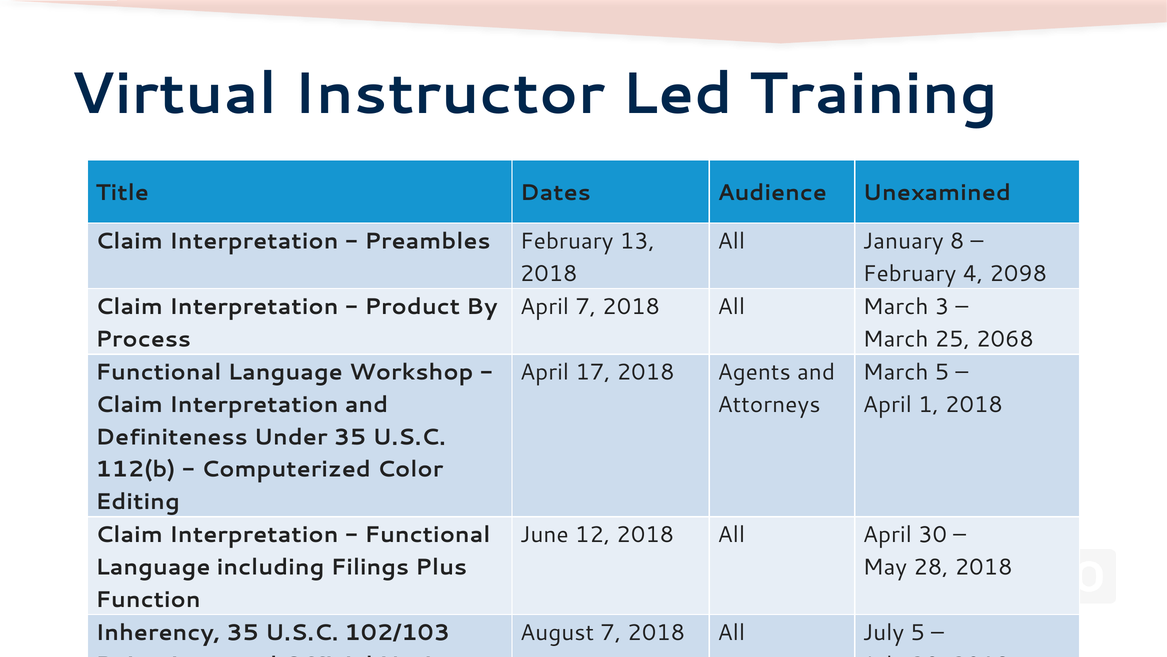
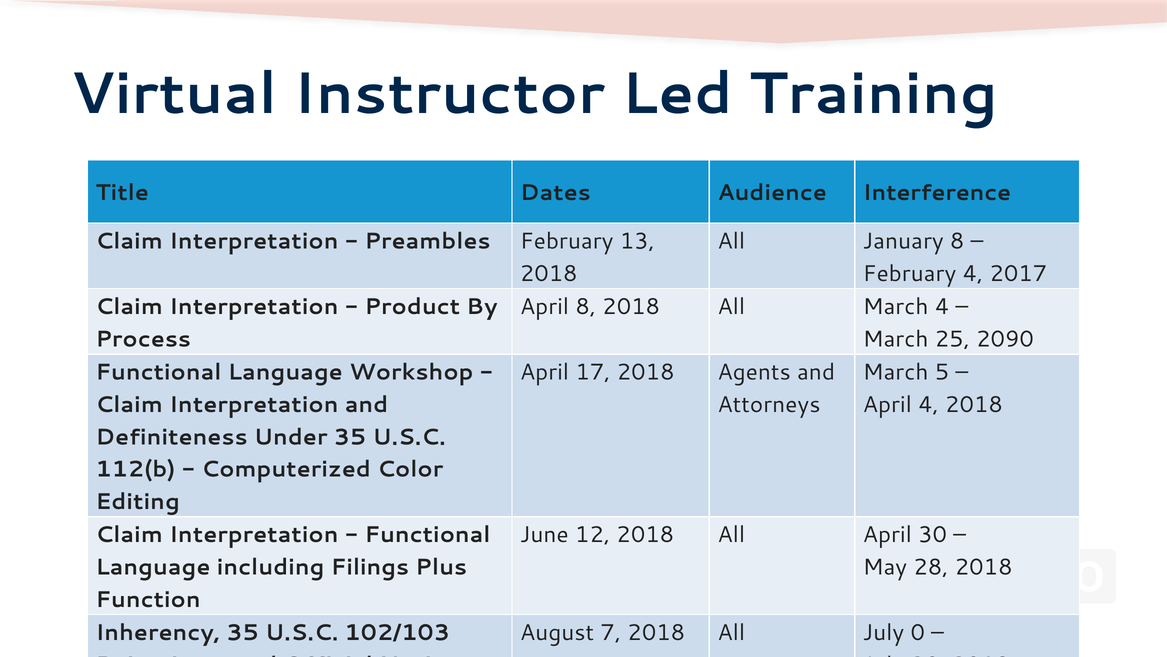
Unexamined: Unexamined -> Interference (937, 193)
2098: 2098 -> 2017 (1018, 273)
April 7: 7 -> 8 (586, 307)
March 3: 3 -> 4 (942, 307)
2068: 2068 -> 2090 (1005, 339)
April 1: 1 -> 4 (929, 404)
July 5: 5 -> 0 (918, 632)
